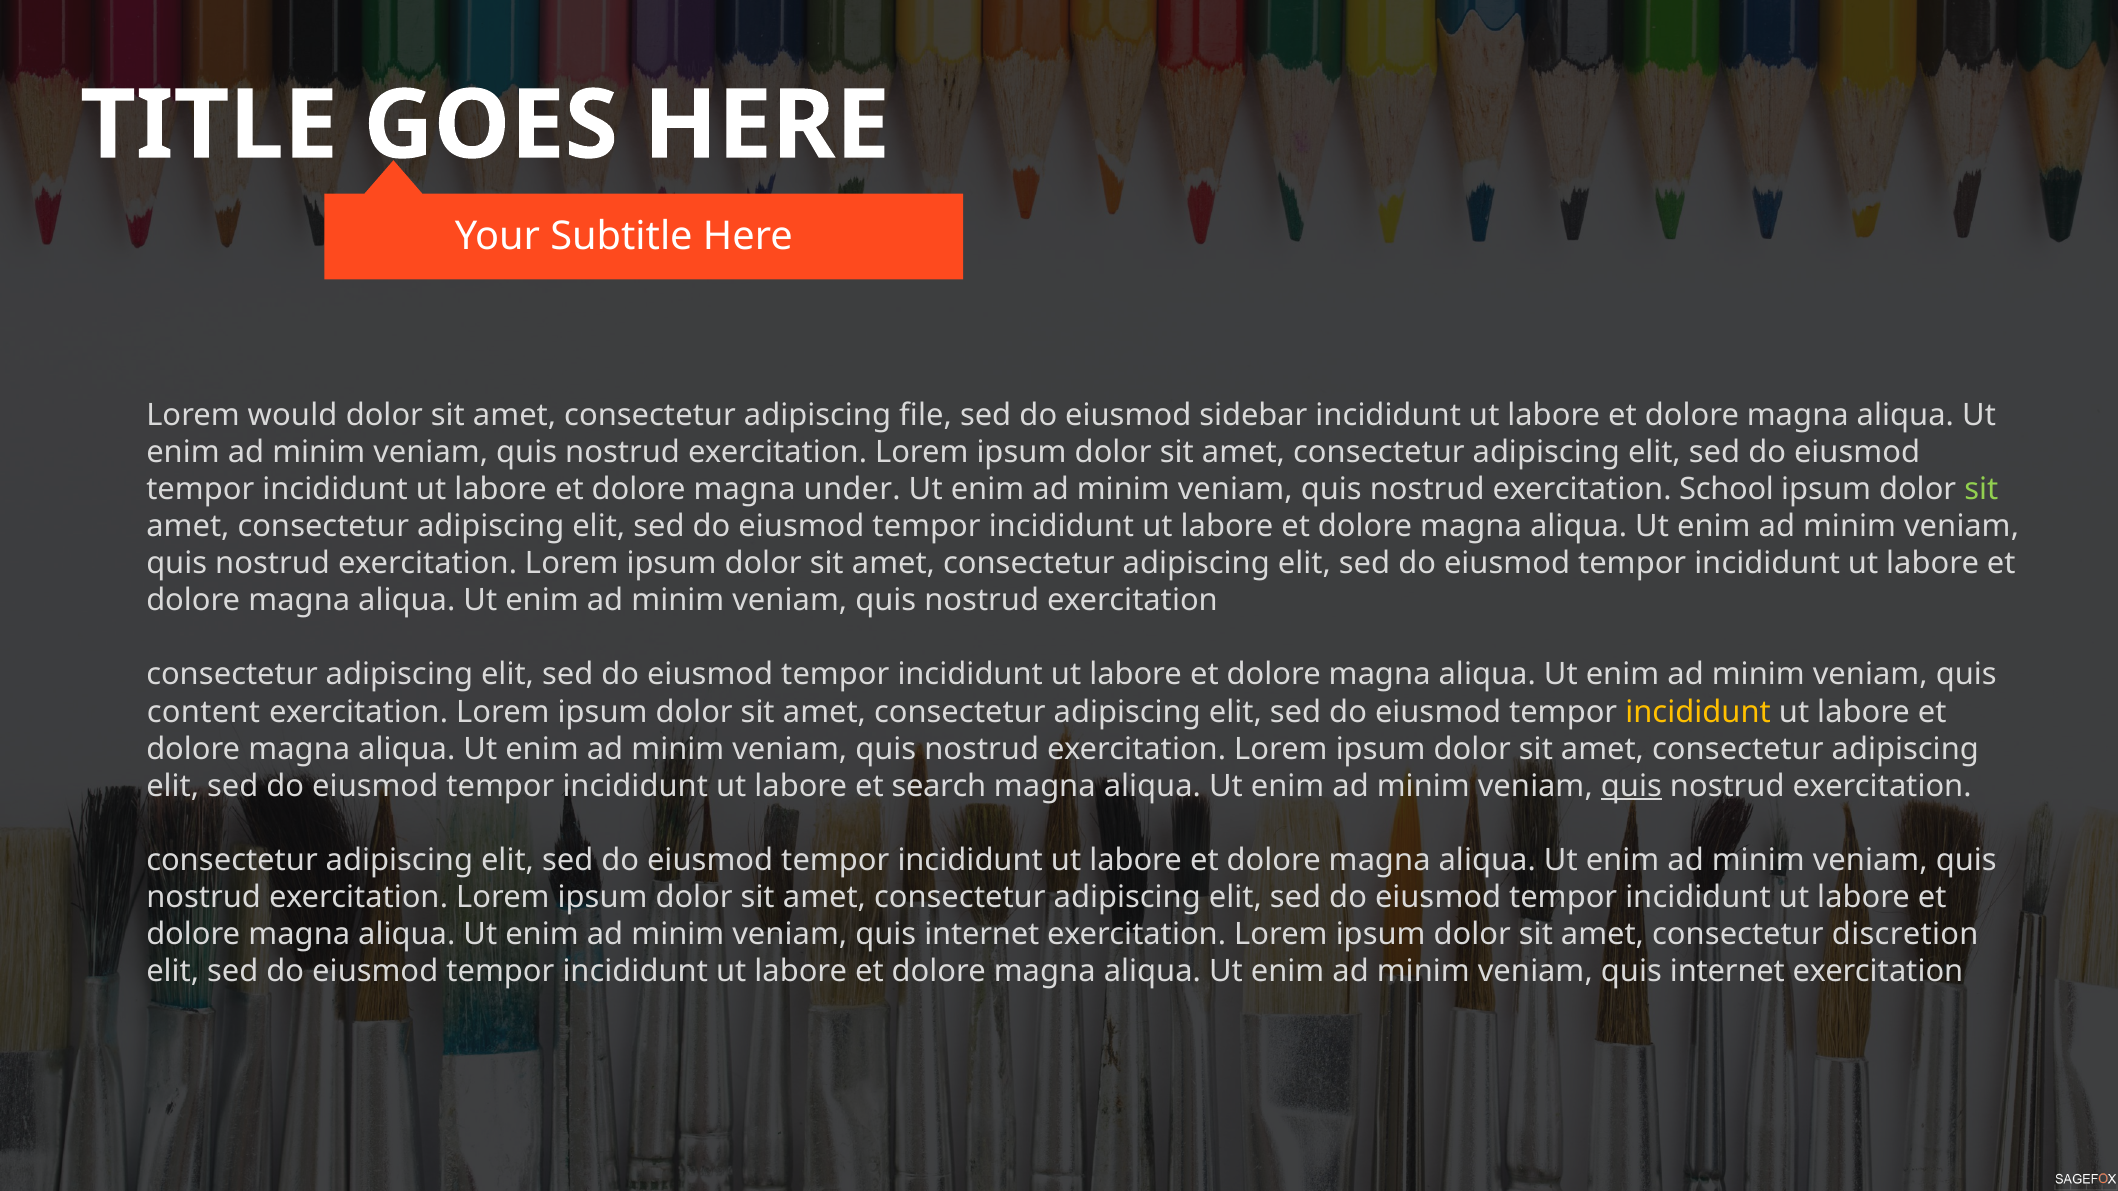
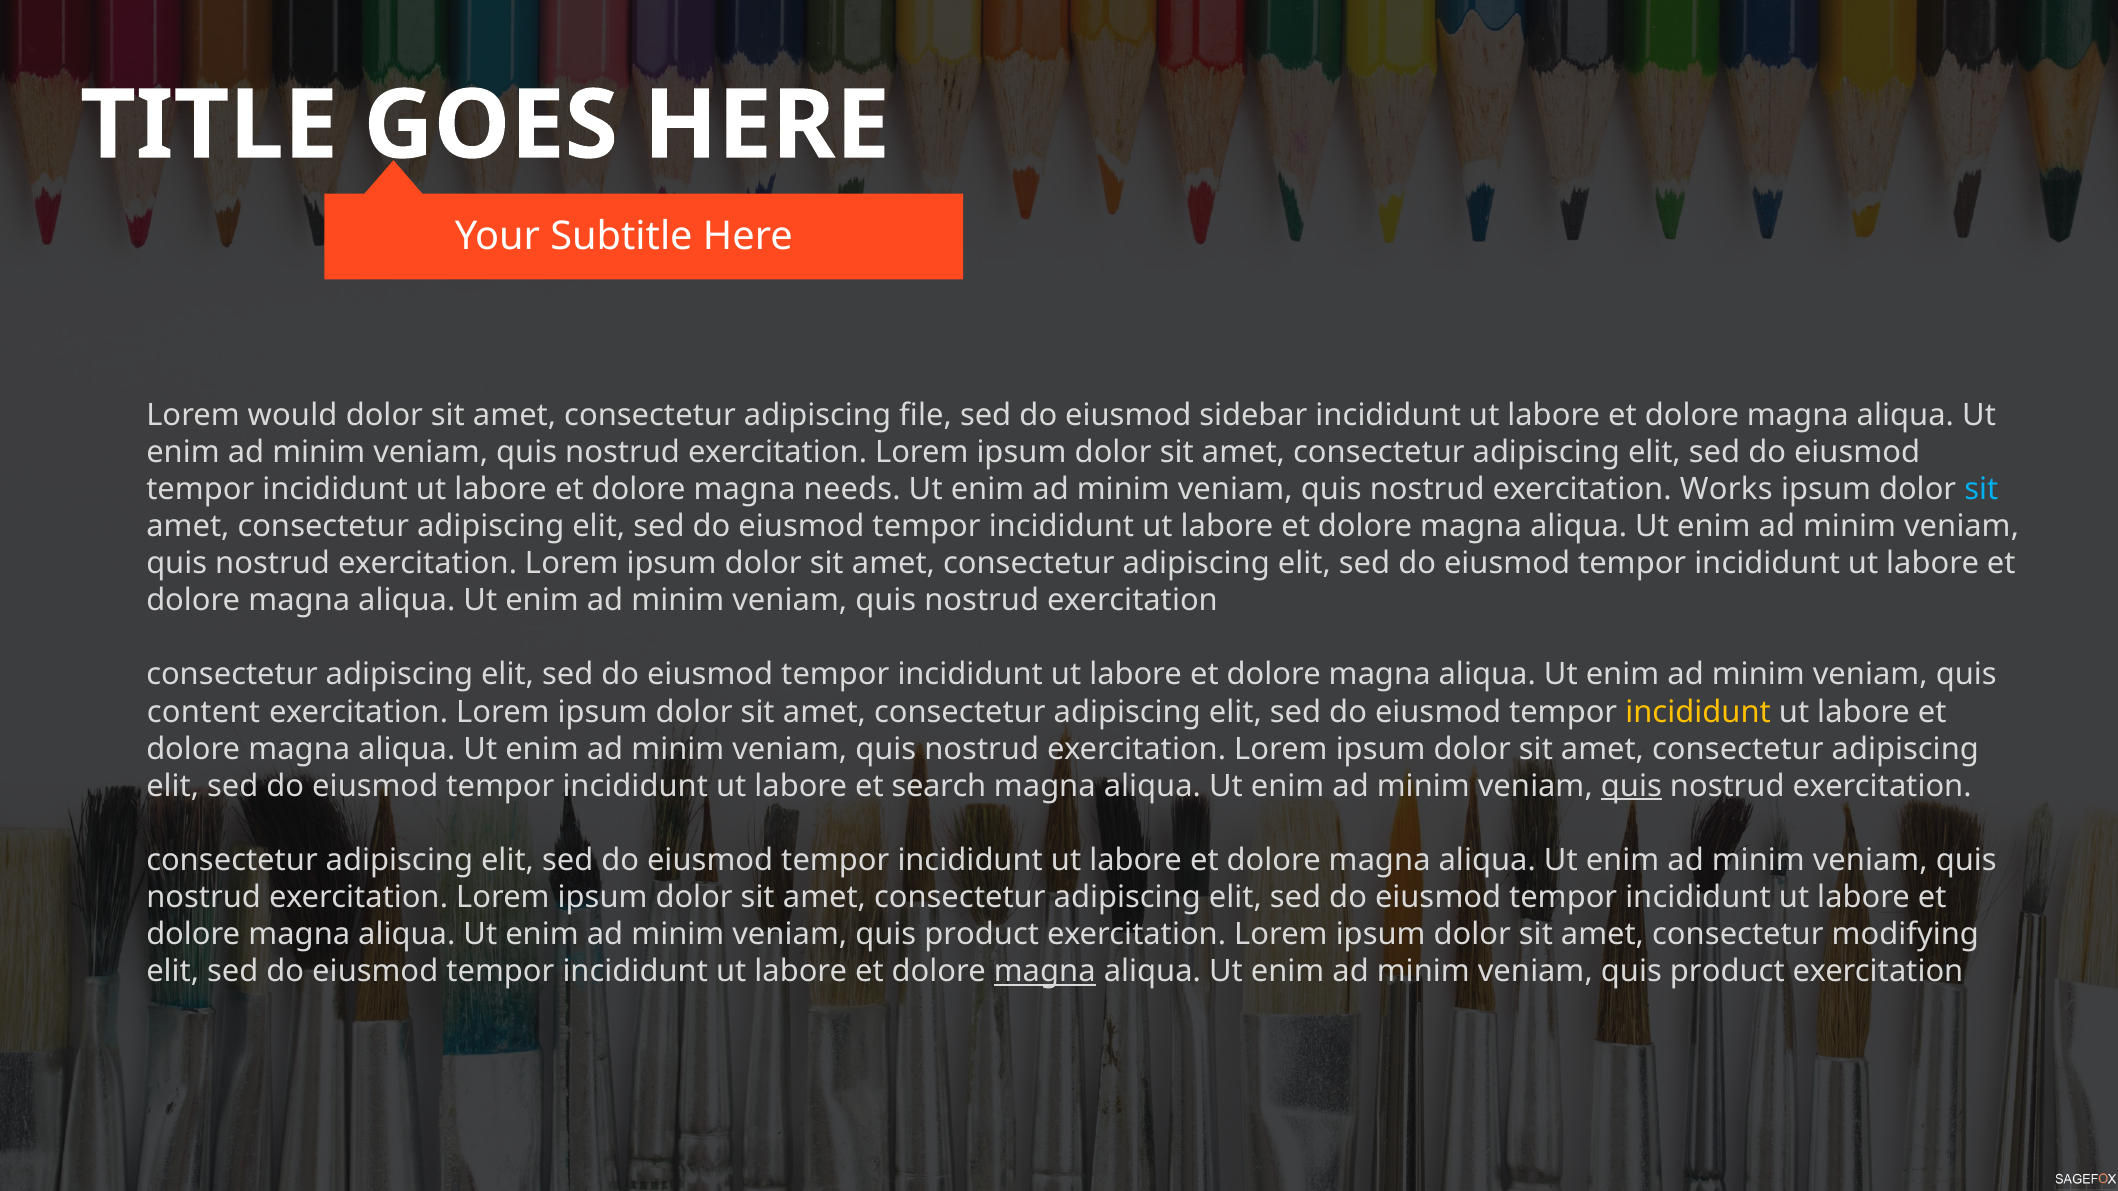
under: under -> needs (852, 490)
School: School -> Works (1726, 490)
sit colour: light green -> light blue (1981, 490)
internet: internet -> product (982, 935)
discretion: discretion -> modifying (1905, 935)
magna underline: none -> present (1045, 972)
internet: internet -> product (1727, 972)
